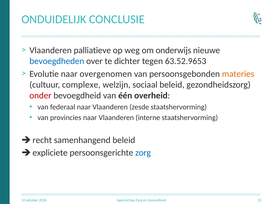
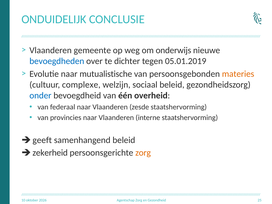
palliatieve: palliatieve -> gemeente (92, 50)
63.52.9653: 63.52.9653 -> 05.01.2019 (186, 61)
overgenomen: overgenomen -> mutualistische (106, 74)
onder colour: red -> blue (40, 96)
recht: recht -> geeft (42, 140)
expliciete: expliciete -> zekerheid (50, 153)
zorg colour: blue -> orange (143, 153)
